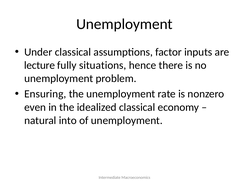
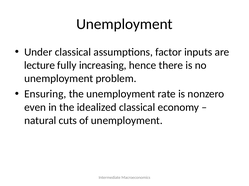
situations: situations -> increasing (103, 66)
into: into -> cuts (68, 121)
